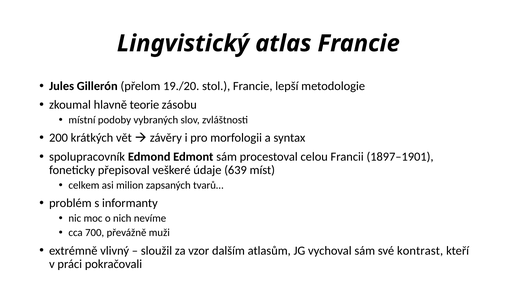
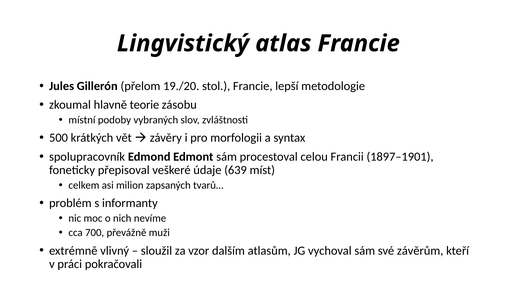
200: 200 -> 500 (59, 138)
kontrast: kontrast -> závěrům (420, 250)
